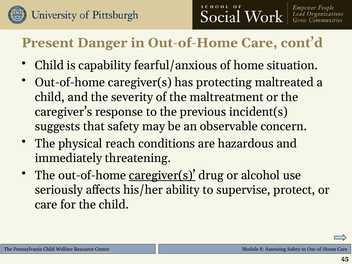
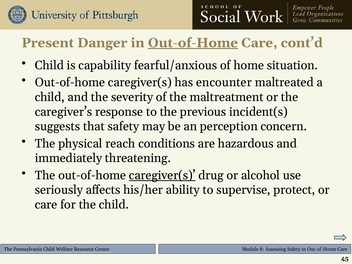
Out-of-Home underline: none -> present (193, 43)
protecting: protecting -> encounter (224, 82)
observable: observable -> perception (229, 126)
